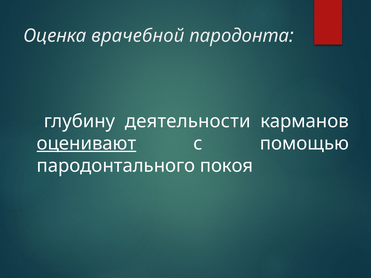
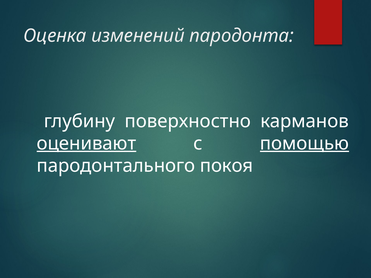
врачебной: врачебной -> изменений (138, 36)
деятельности: деятельности -> поверхностно (188, 121)
помощью underline: none -> present (304, 144)
